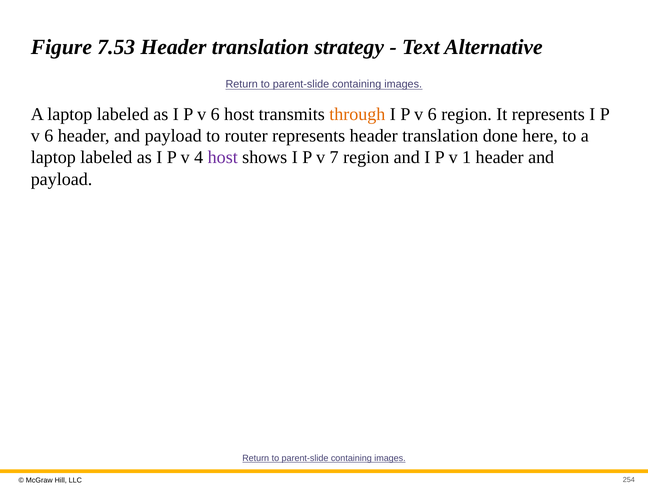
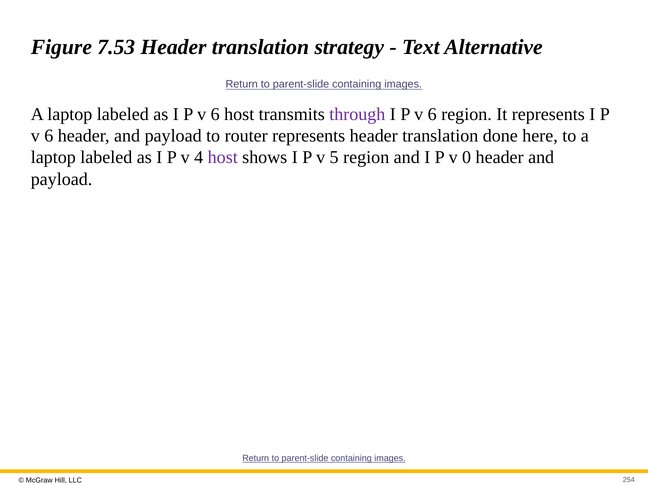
through colour: orange -> purple (357, 114)
7: 7 -> 5 (334, 158)
1: 1 -> 0 (467, 158)
